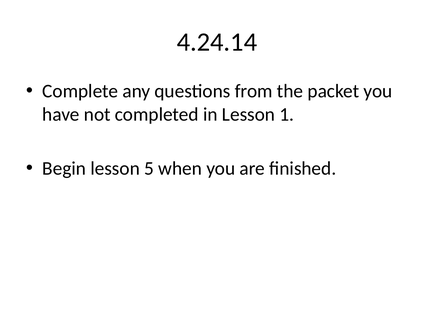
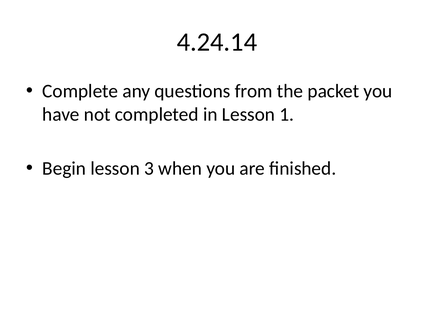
5: 5 -> 3 (149, 168)
